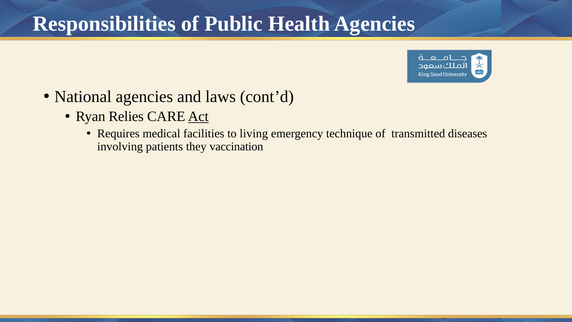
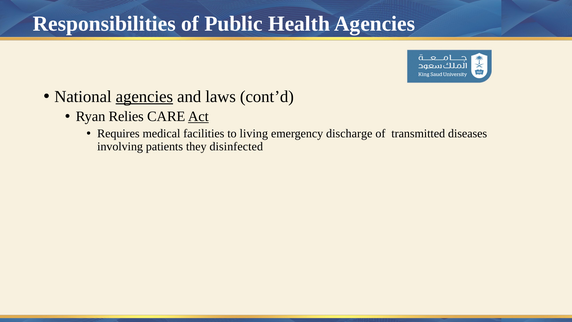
agencies underline: none -> present (144, 97)
technique: technique -> discharge (349, 134)
vaccination: vaccination -> disinfected (236, 146)
